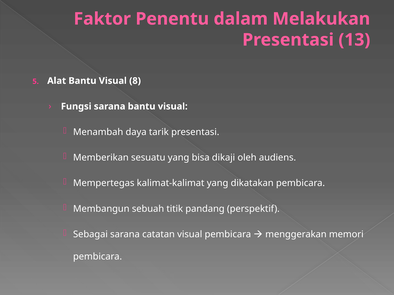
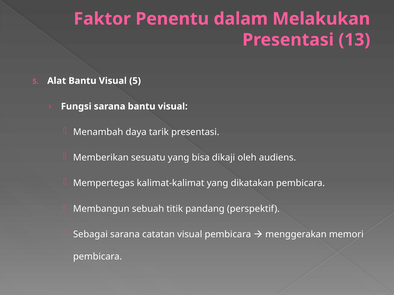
Visual 8: 8 -> 5 (135, 81)
